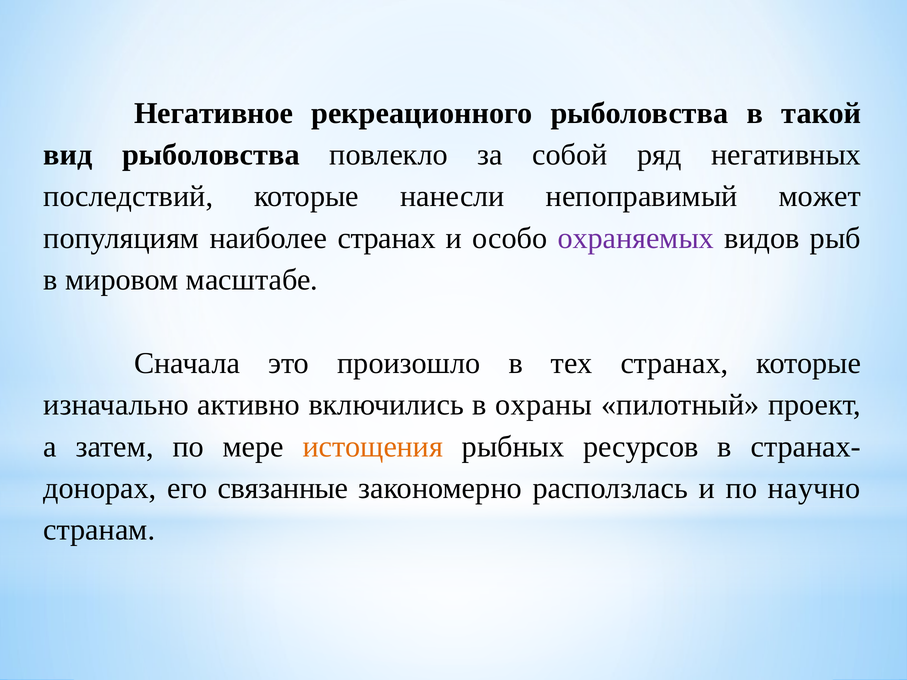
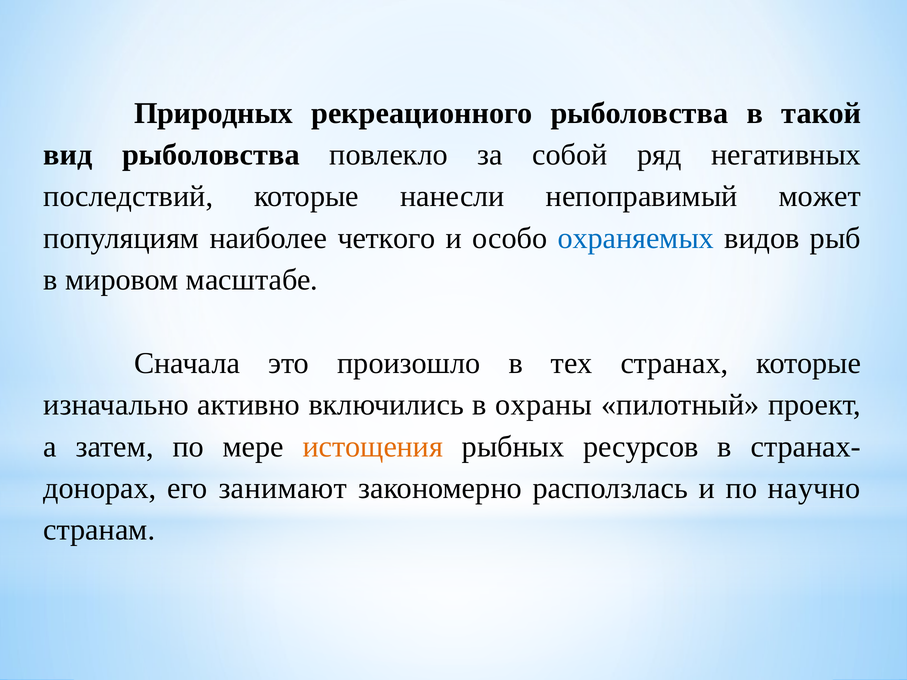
Негативное: Негативное -> Природных (214, 113)
наиболее странах: странах -> четкого (387, 238)
охраняемых colour: purple -> blue (636, 238)
связанные: связанные -> занимают (283, 488)
